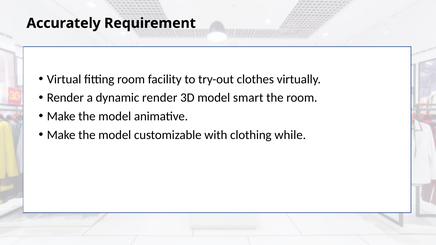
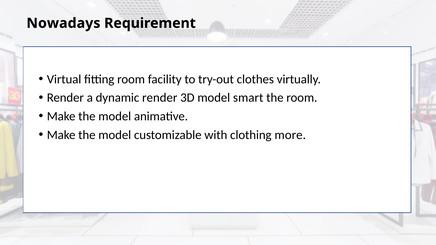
Accurately: Accurately -> Nowadays (63, 23)
while: while -> more (290, 135)
